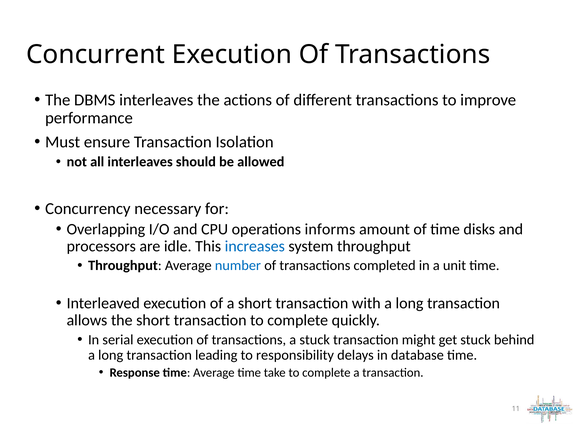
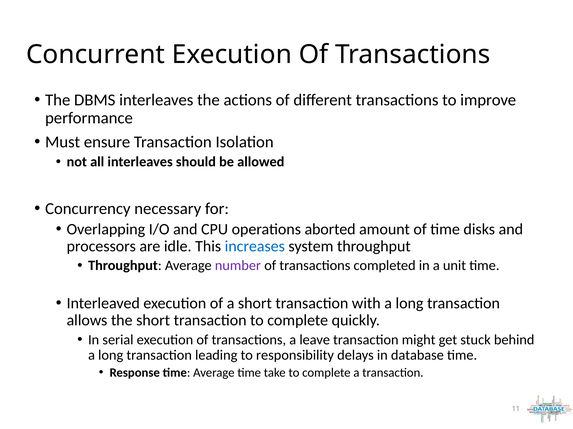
informs: informs -> aborted (330, 229)
number colour: blue -> purple (238, 266)
a stuck: stuck -> leave (315, 340)
